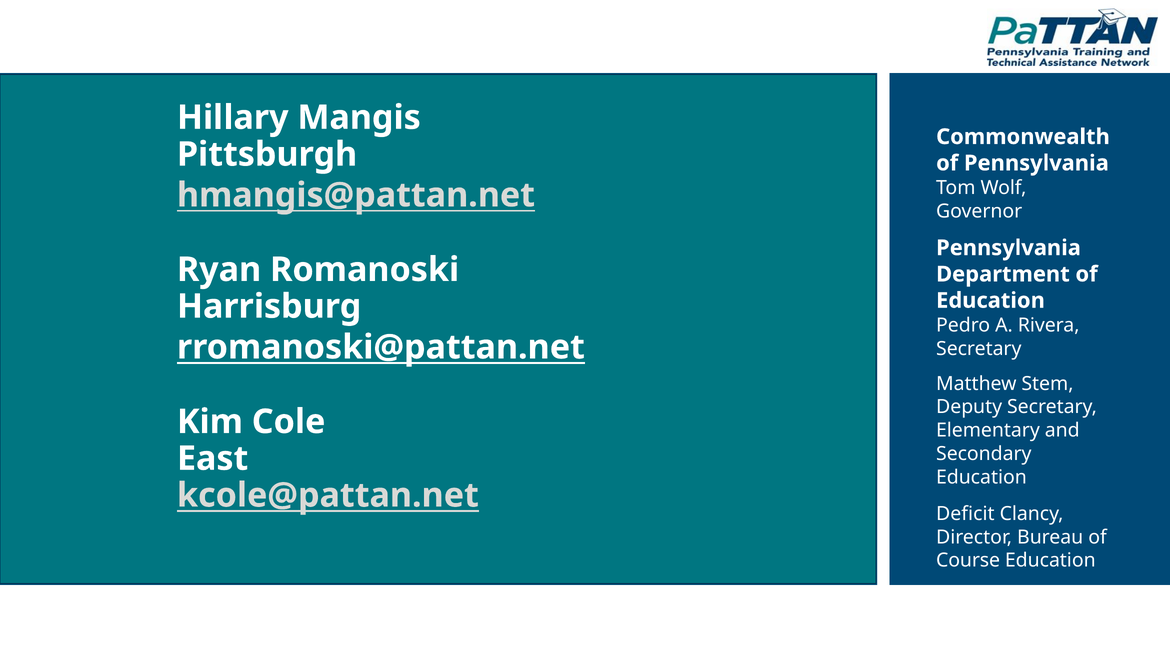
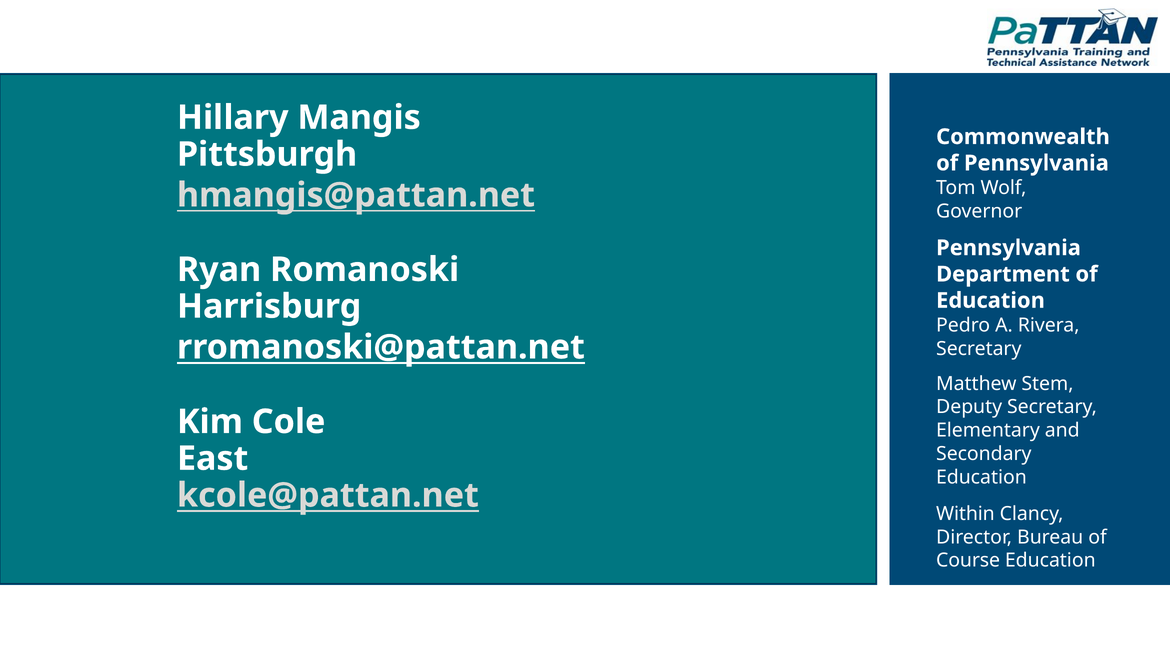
Deficit: Deficit -> Within (965, 514)
